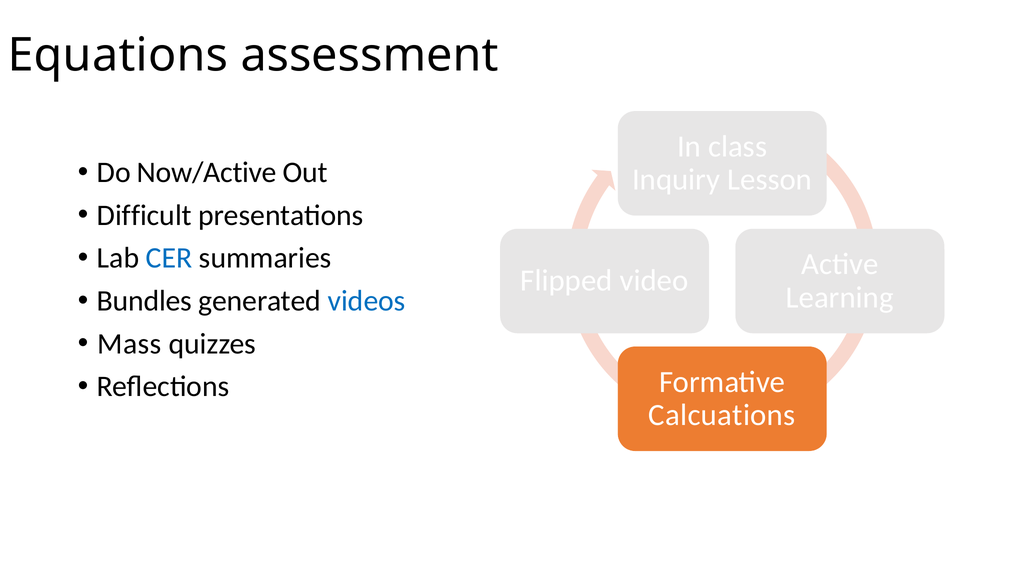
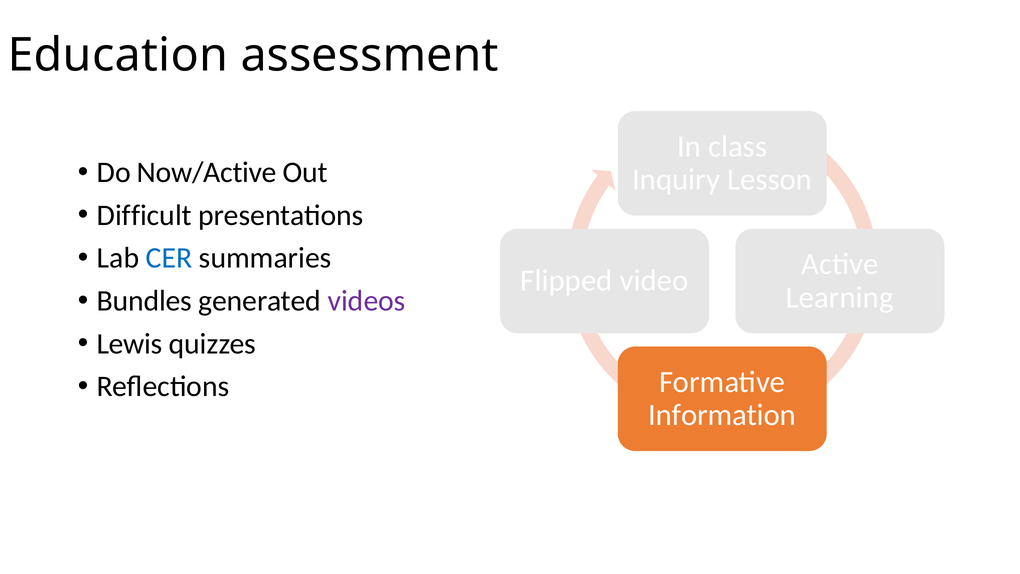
Equations: Equations -> Education (118, 55)
videos colour: blue -> purple (367, 301)
Mass: Mass -> Lewis (130, 344)
Calcuations: Calcuations -> Information (722, 415)
